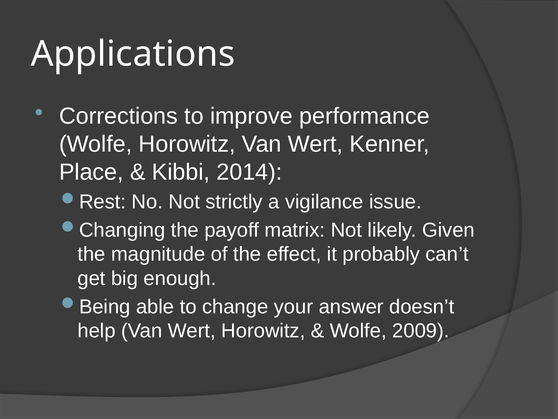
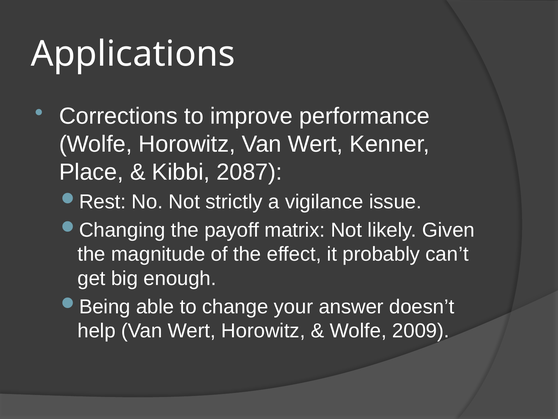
2014: 2014 -> 2087 (249, 172)
